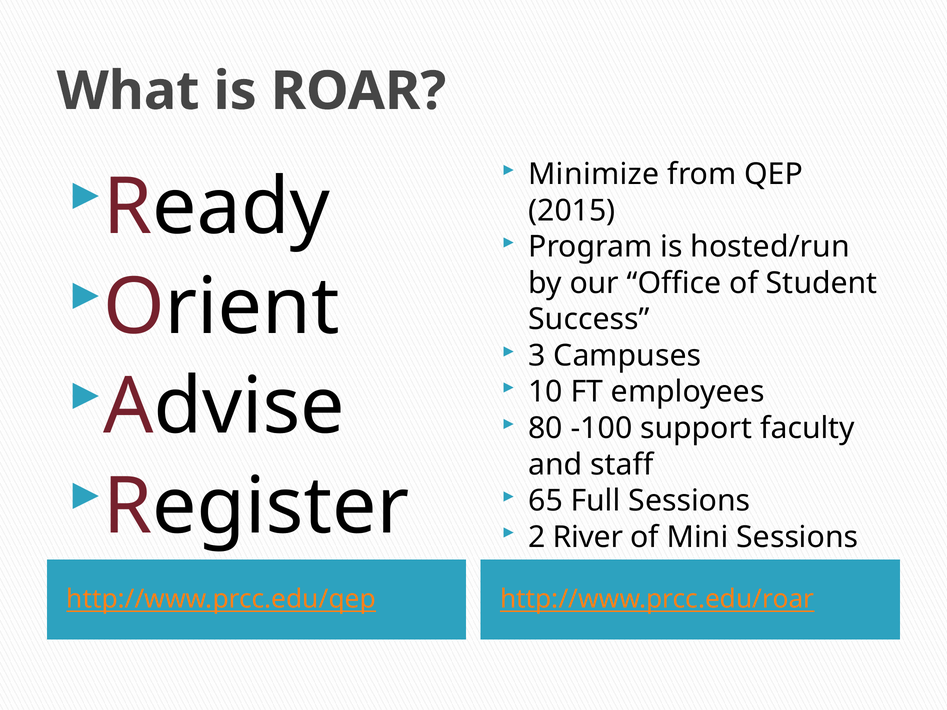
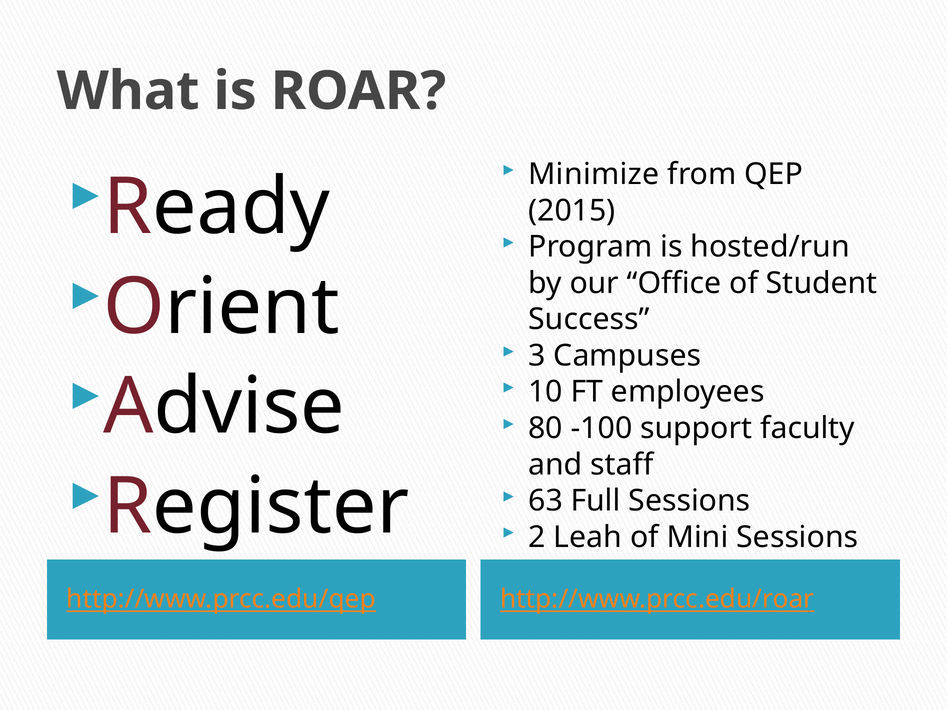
65: 65 -> 63 (546, 501)
River: River -> Leah (588, 537)
